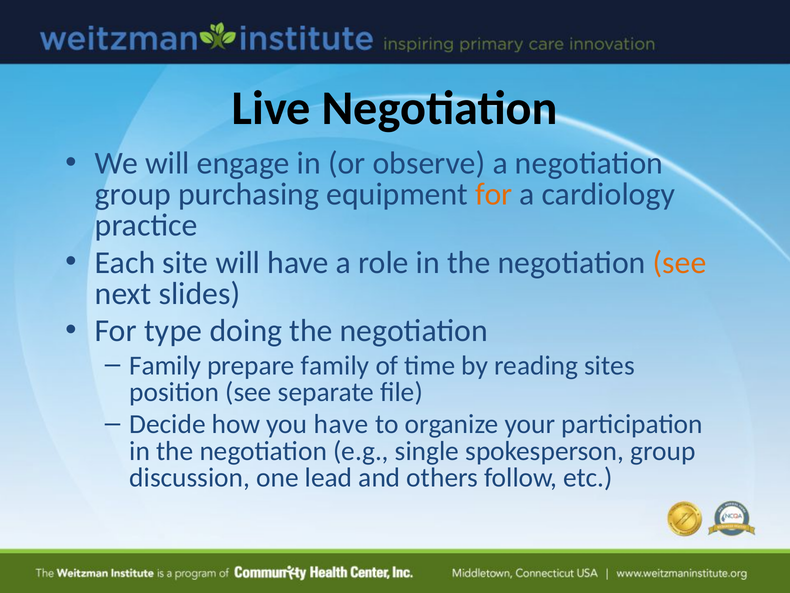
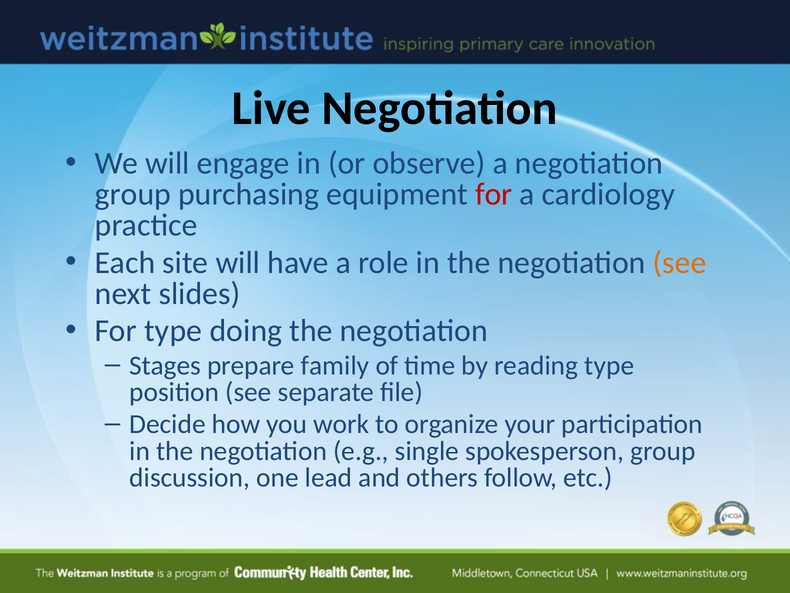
for colour: orange -> red (494, 194)
Family: Family -> Stages (165, 365)
reading sites: sites -> type (609, 365)
you have: have -> work (341, 424)
